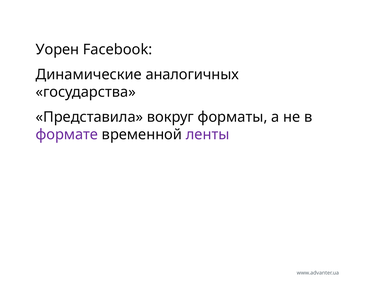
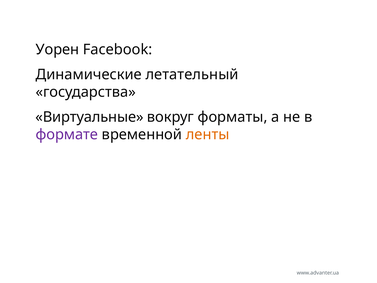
аналогичных: аналогичных -> летательный (192, 74)
Представила: Представила -> Виртуальные (89, 117)
ленты colour: purple -> orange (208, 134)
